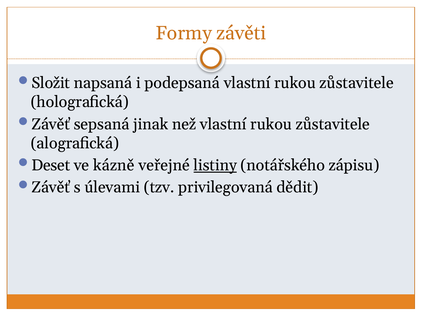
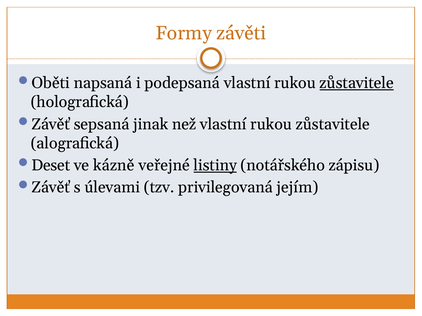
Složit: Složit -> Oběti (51, 83)
zůstavitele underline: none -> present (357, 83)
dědit: dědit -> jejím (297, 188)
